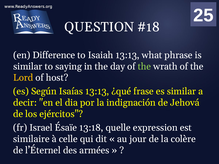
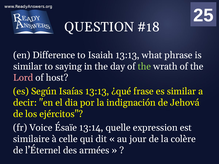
Lord colour: yellow -> pink (23, 78)
Israel: Israel -> Voice (41, 128)
13:18: 13:18 -> 13:14 (91, 128)
